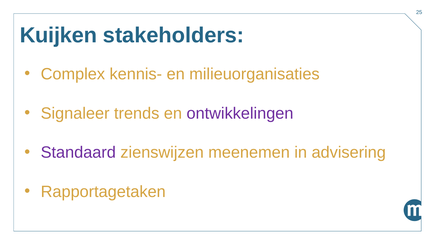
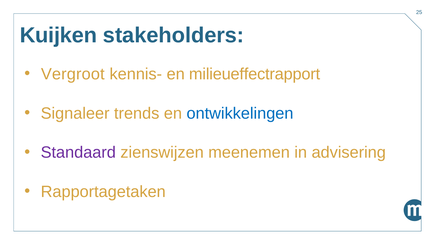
Complex: Complex -> Vergroot (73, 74)
milieuorganisaties: milieuorganisaties -> milieueffectrapport (255, 74)
ontwikkelingen colour: purple -> blue (240, 113)
